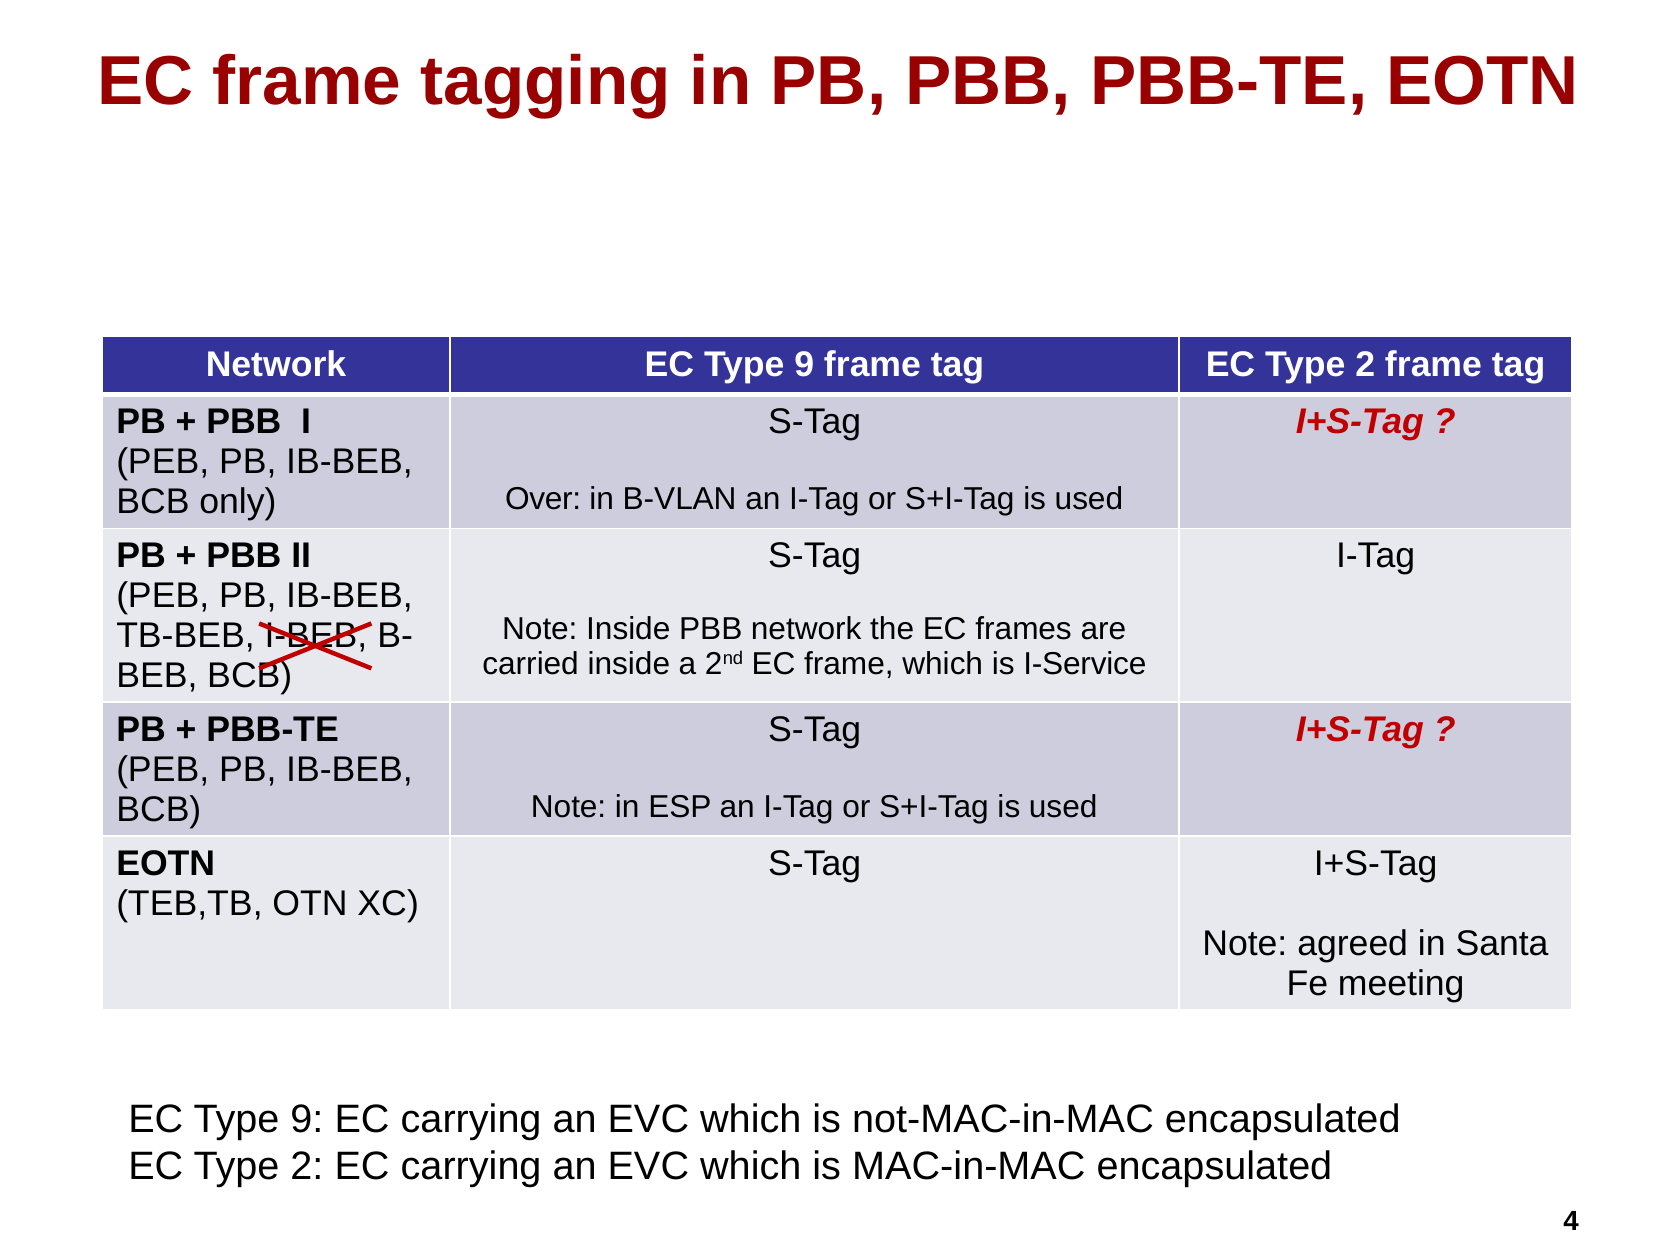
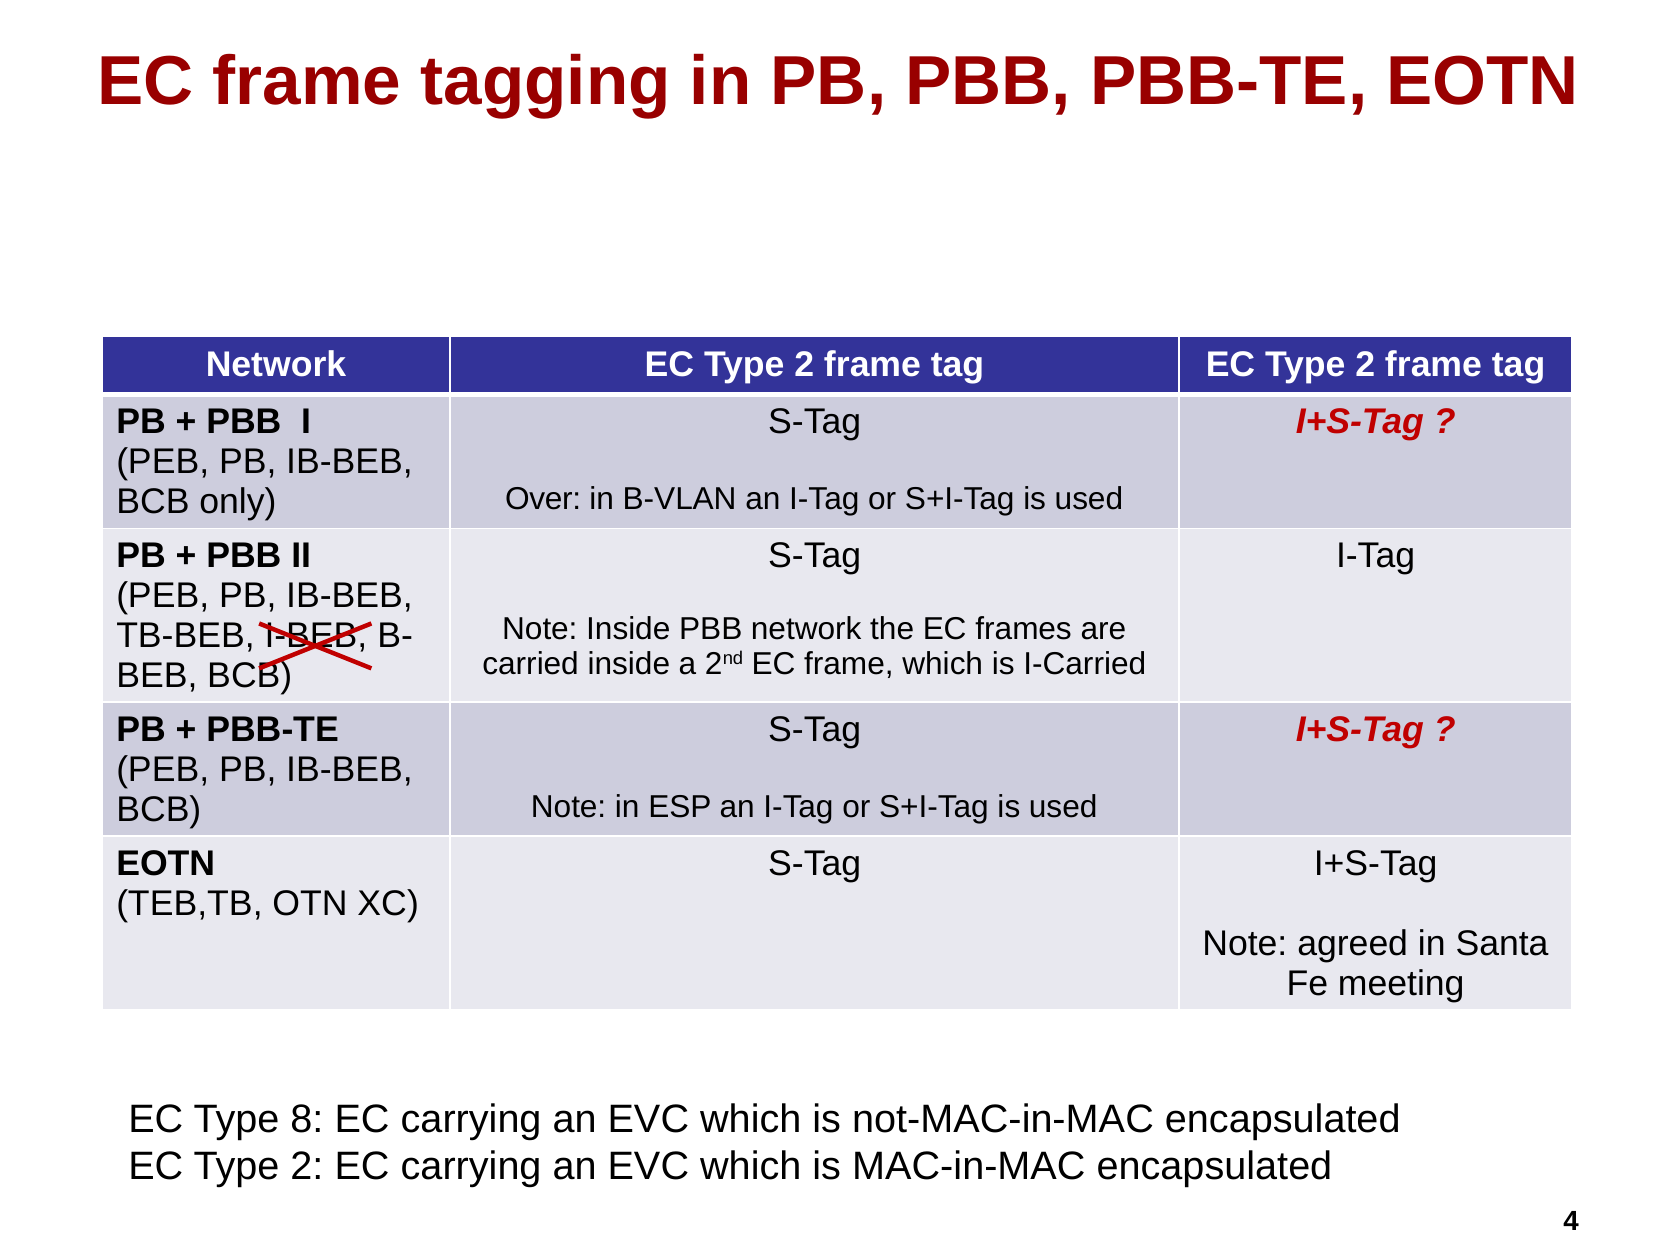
Network EC Type 9: 9 -> 2 (804, 364)
I-Service: I-Service -> I-Carried (1085, 664)
9: 9 -> 8 (307, 1119)
